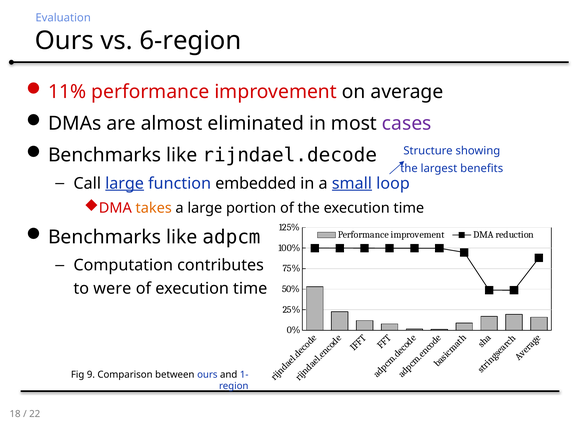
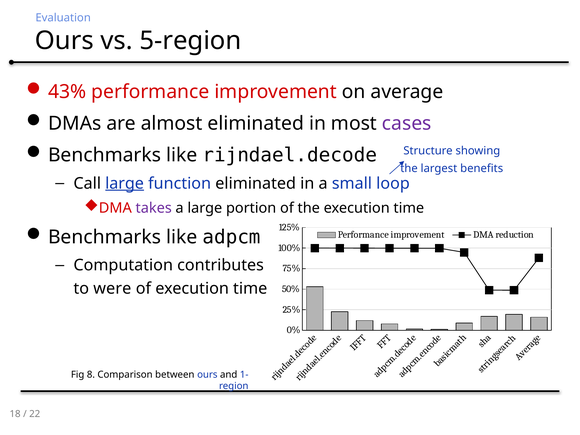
6-region: 6-region -> 5-region (190, 41)
11%: 11% -> 43% (67, 92)
function embedded: embedded -> eliminated (256, 183)
small underline: present -> none (352, 183)
takes colour: orange -> purple (154, 208)
9: 9 -> 8 (91, 375)
